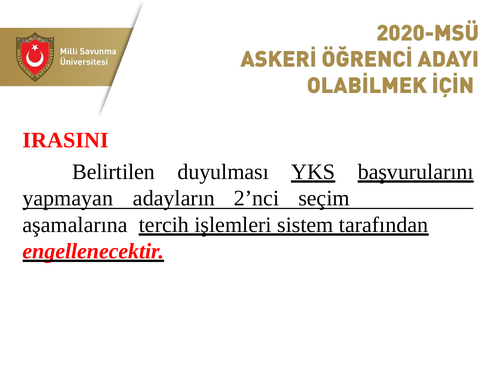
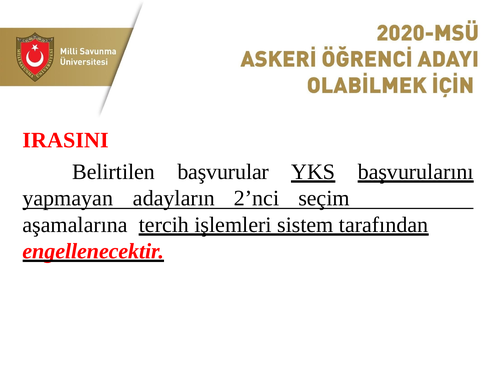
duyulması: duyulması -> başvurular (223, 172)
